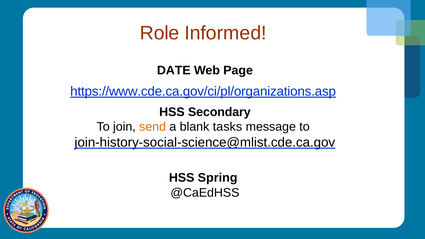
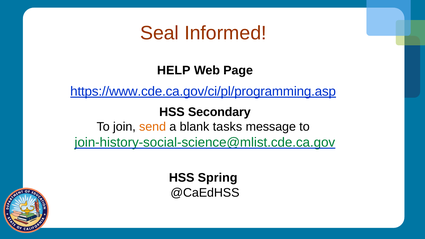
Role: Role -> Seal (160, 33)
DATE: DATE -> HELP (174, 71)
https://www.cde.ca.gov/ci/pl/organizations.asp: https://www.cde.ca.gov/ci/pl/organizations.asp -> https://www.cde.ca.gov/ci/pl/programming.asp (203, 91)
join-history-social-science@mlist.cde.ca.gov colour: black -> green (205, 142)
